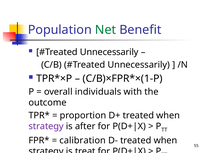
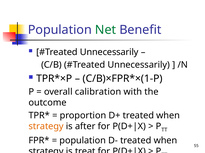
individuals: individuals -> calibration (98, 92)
strategy colour: purple -> orange (46, 127)
calibration: calibration -> population (83, 141)
